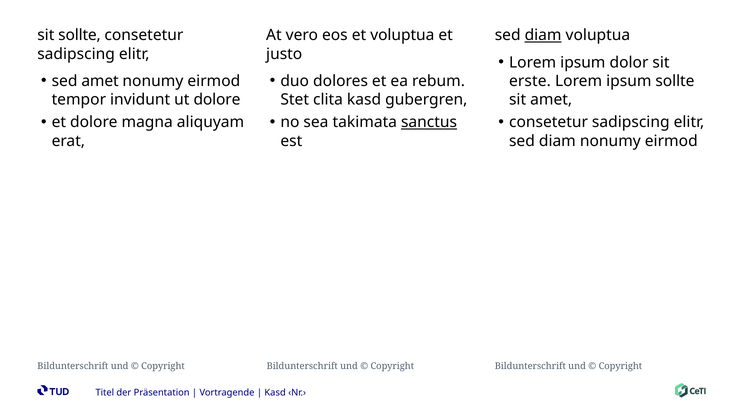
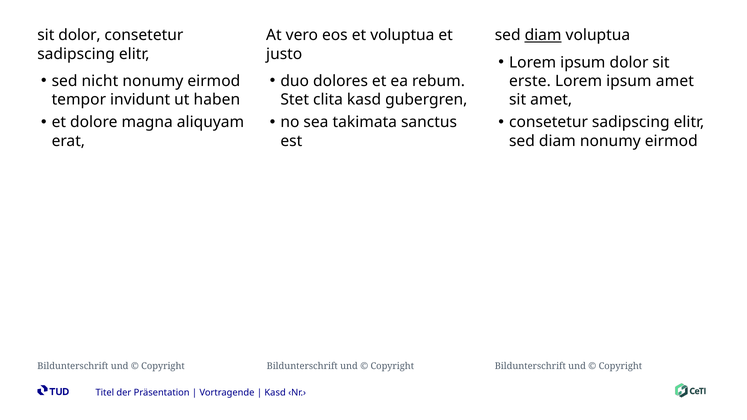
sit sollte: sollte -> dolor (80, 35)
sed amet: amet -> nicht (100, 81)
ipsum sollte: sollte -> amet (675, 81)
ut dolore: dolore -> haben (217, 100)
sanctus underline: present -> none (429, 122)
